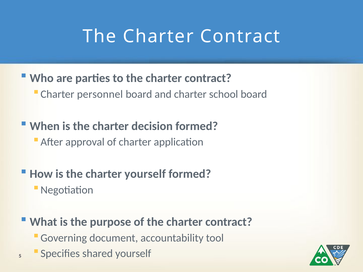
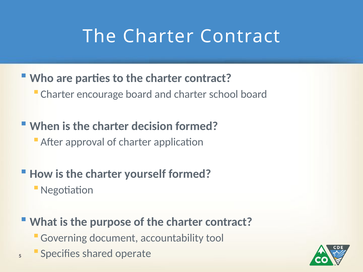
personnel: personnel -> encourage (100, 94)
shared yourself: yourself -> operate (133, 254)
